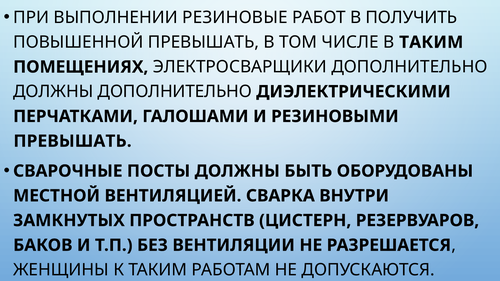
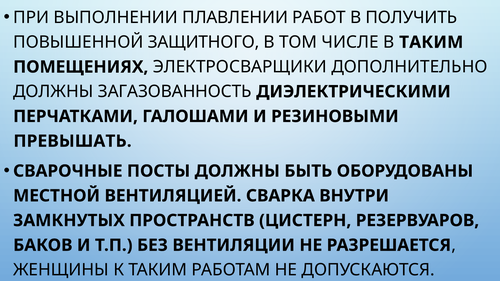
РЕЗИНОВЫЕ: РЕЗИНОВЫЕ -> ПЛАВЛЕНИИ (235, 18)
ПОВЫШЕННОЙ ПРЕВЫШАТЬ: ПРЕВЫШАТЬ -> ЗАЩИТНОГО (204, 42)
ДОЛЖНЫ ДОПОЛНИТЕЛЬНО: ДОПОЛНИТЕЛЬНО -> ЗАГАЗОВАННОСТЬ (175, 92)
